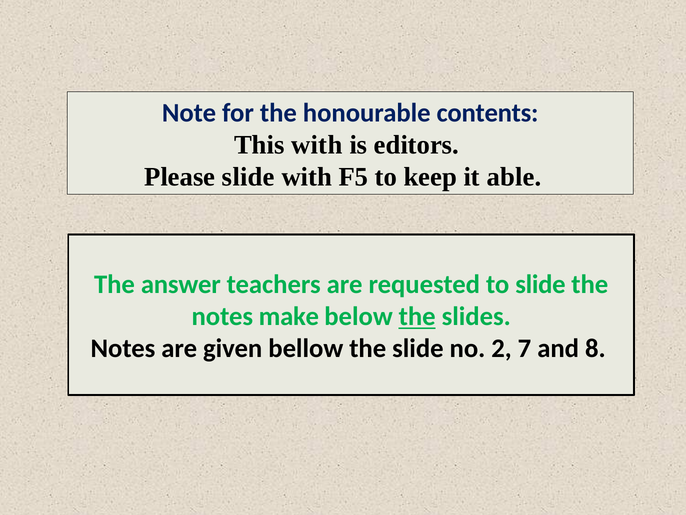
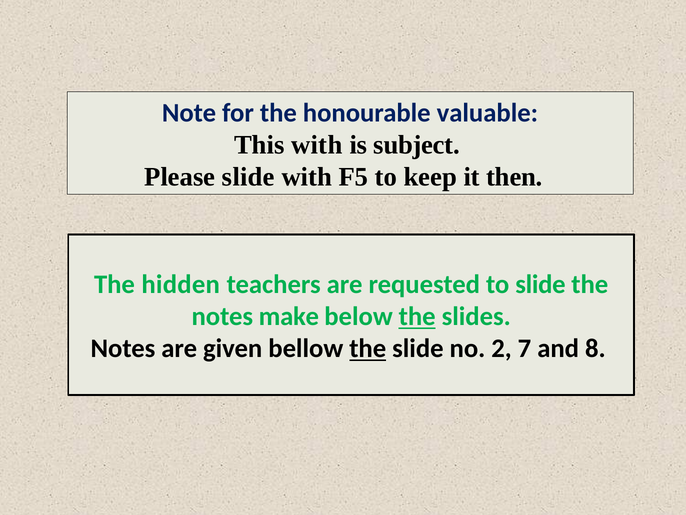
contents: contents -> valuable (487, 113)
editors: editors -> subject (417, 145)
able: able -> then (514, 177)
answer: answer -> hidden (181, 284)
the underline: none -> present (368, 348)
